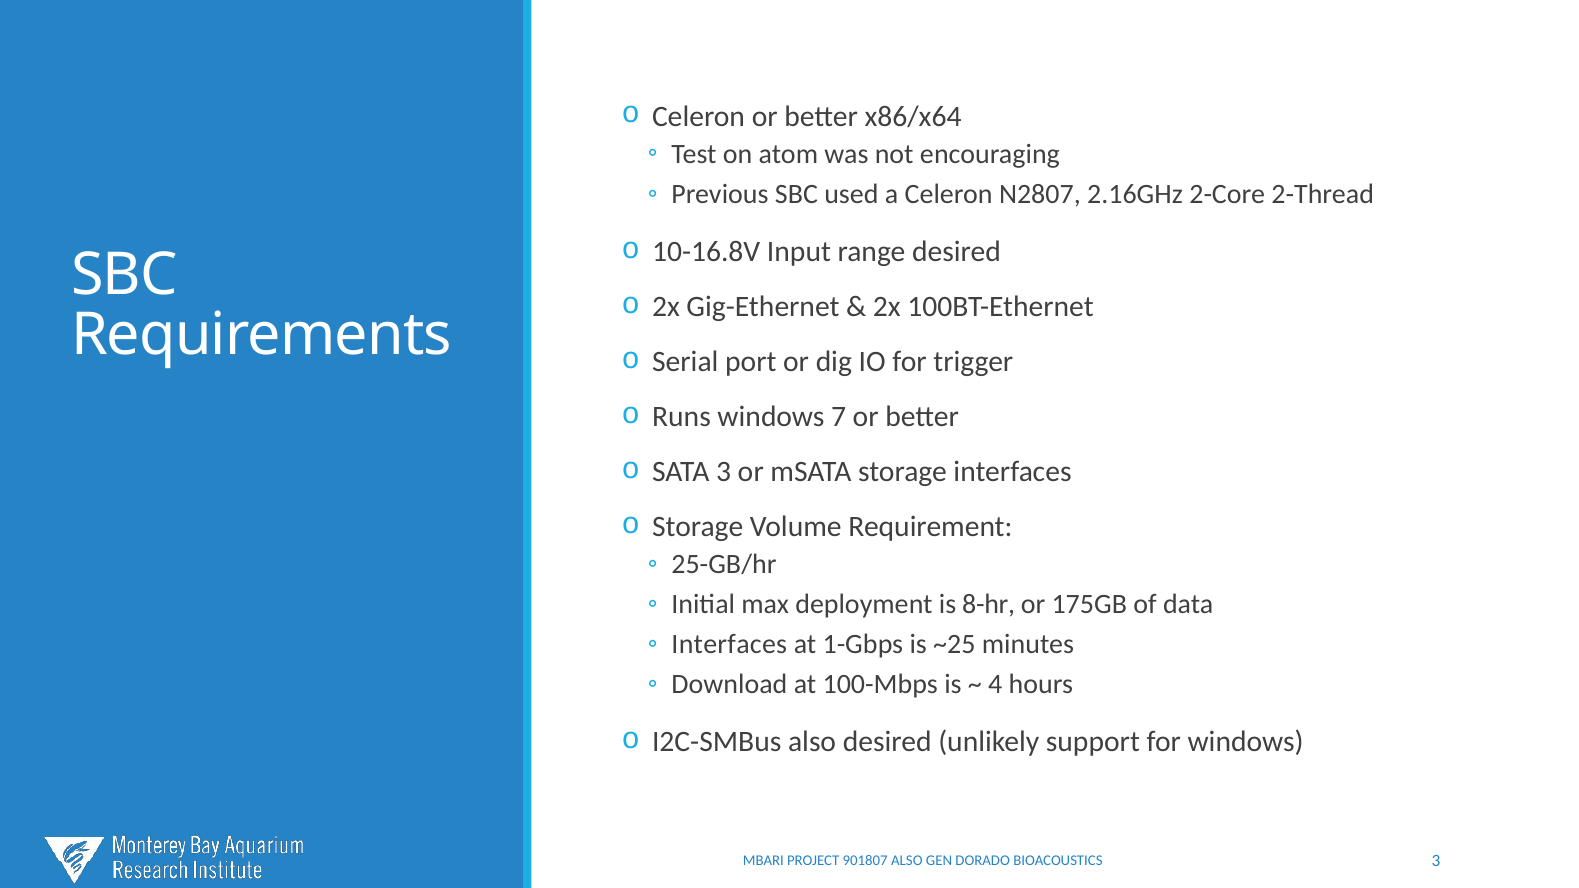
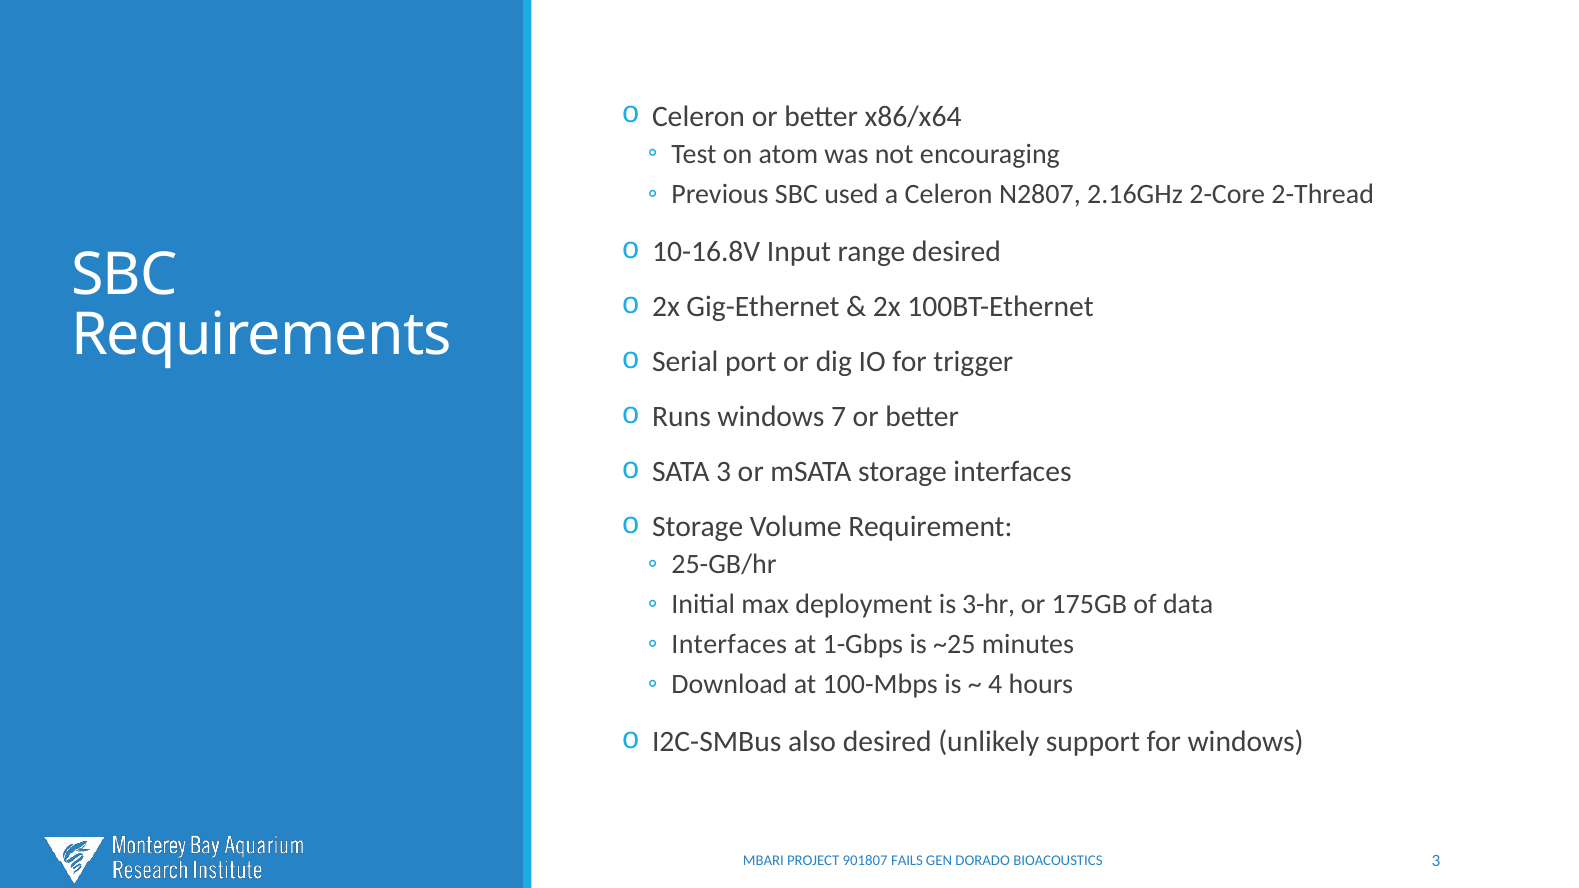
8-hr: 8-hr -> 3-hr (989, 605)
901807 ALSO: ALSO -> FAILS (907, 861)
